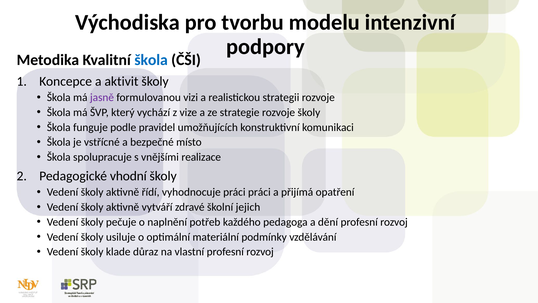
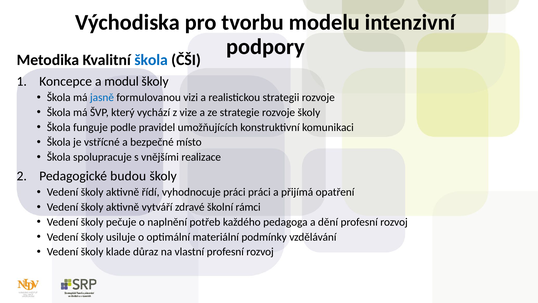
aktivit: aktivit -> modul (122, 81)
jasně colour: purple -> blue (102, 97)
vhodní: vhodní -> budou (128, 176)
jejich: jejich -> rámci (248, 207)
